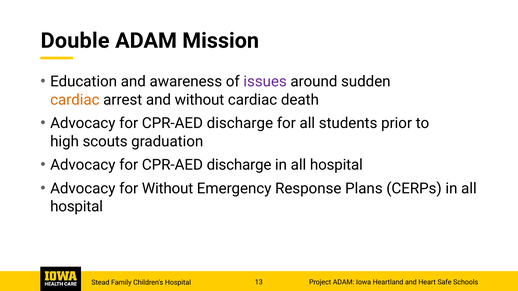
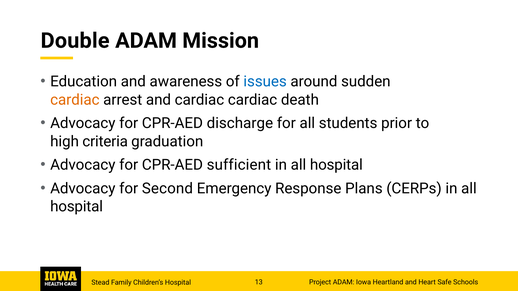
issues colour: purple -> blue (265, 82)
and without: without -> cardiac (199, 100)
scouts: scouts -> criteria (105, 142)
discharge: discharge -> sufficient (239, 165)
for Without: Without -> Second (167, 189)
